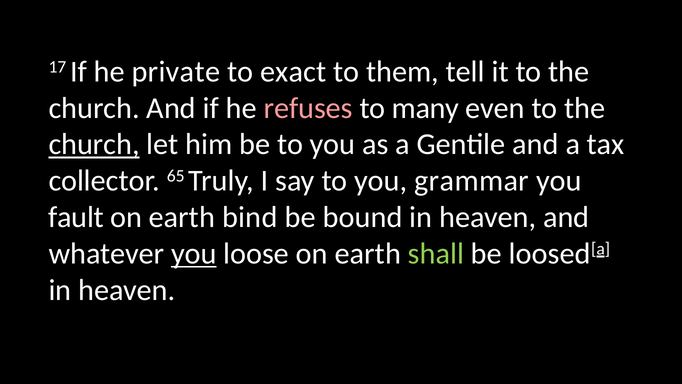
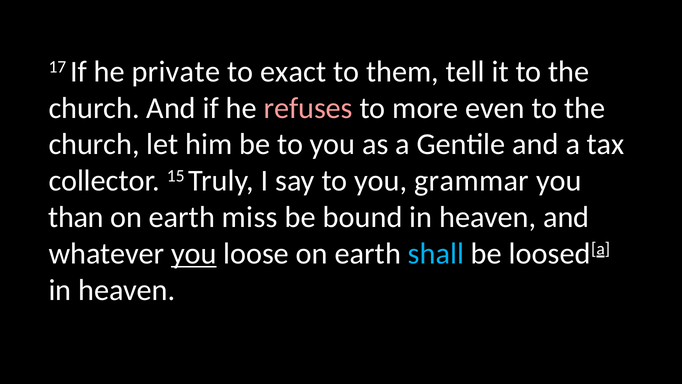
many: many -> more (425, 108)
church underline: present -> none (94, 144)
65: 65 -> 15 (176, 176)
fault: fault -> than (76, 217)
bind: bind -> miss (250, 217)
shall colour: light green -> light blue (436, 253)
